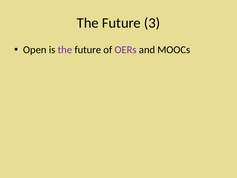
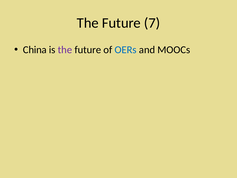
3: 3 -> 7 (152, 23)
Open: Open -> China (35, 50)
OERs colour: purple -> blue (126, 50)
